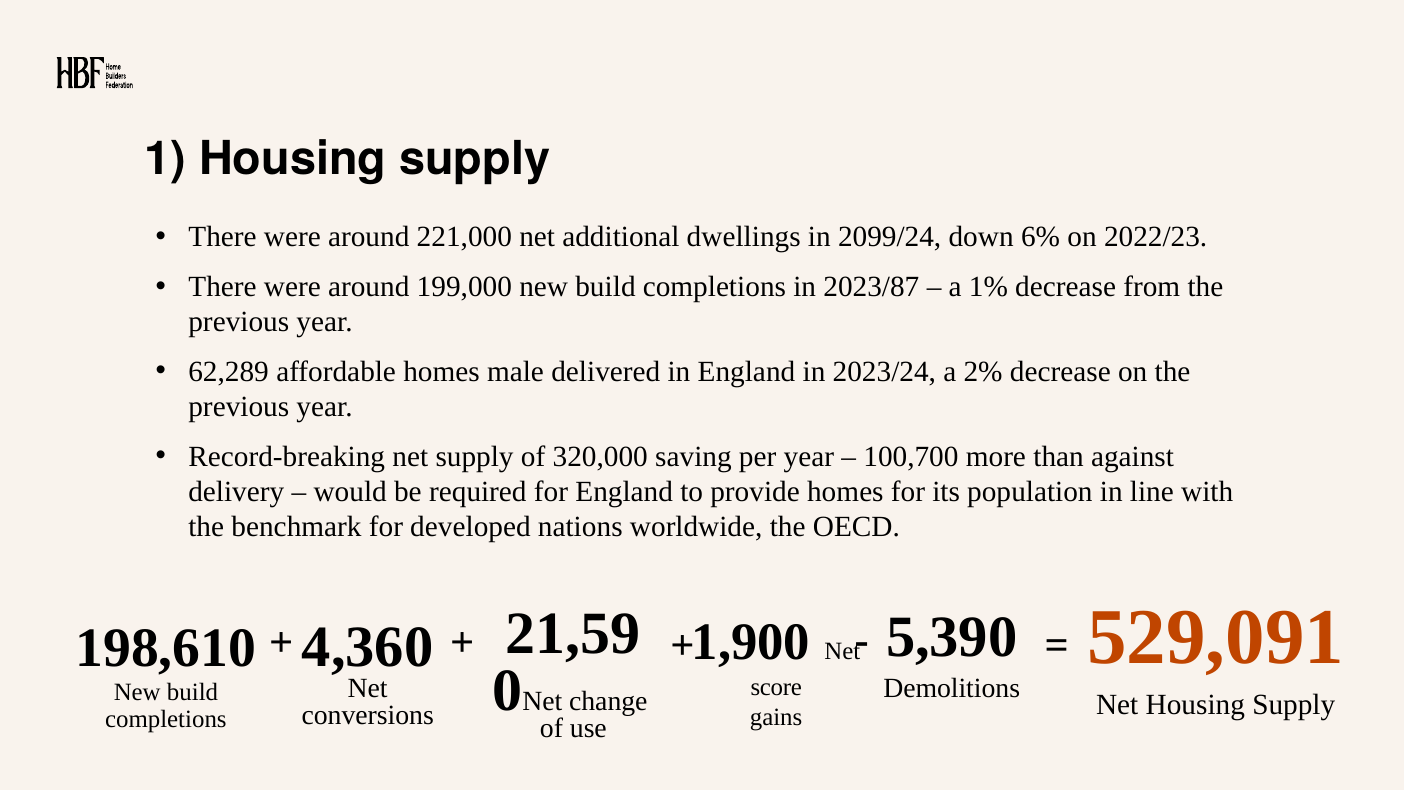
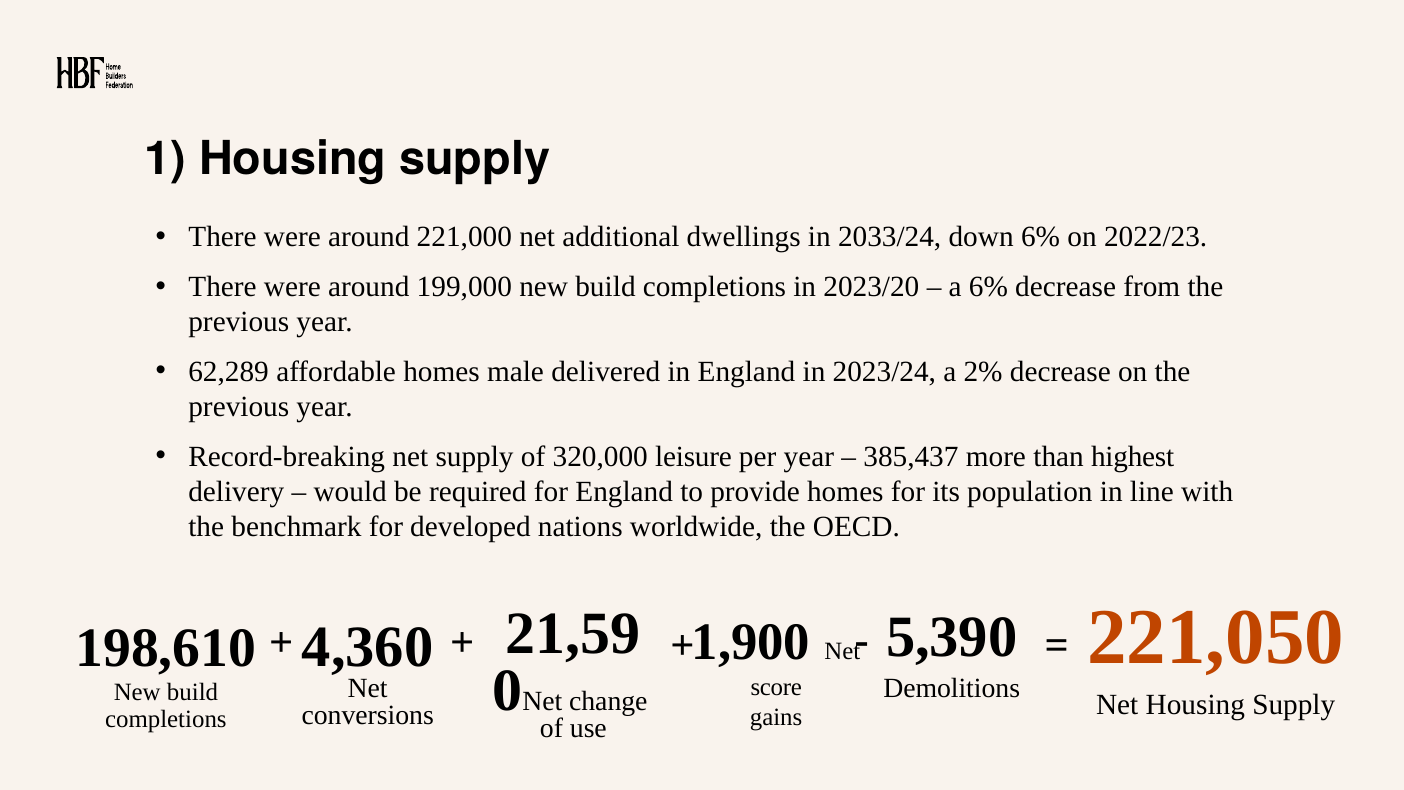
2099/24: 2099/24 -> 2033/24 (890, 237)
2023/87: 2023/87 -> 2023/20 (871, 287)
a 1%: 1% -> 6% (988, 287)
saving: saving -> leisure (694, 457)
100,700: 100,700 -> 385,437 (911, 457)
against: against -> highest (1133, 457)
529,091: 529,091 -> 221,050 (1216, 638)
